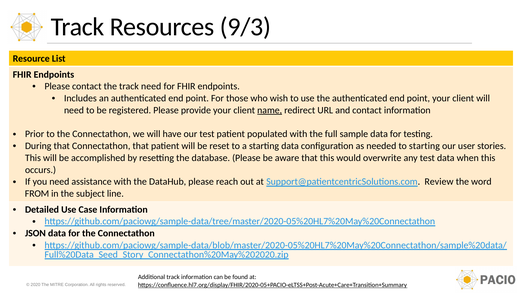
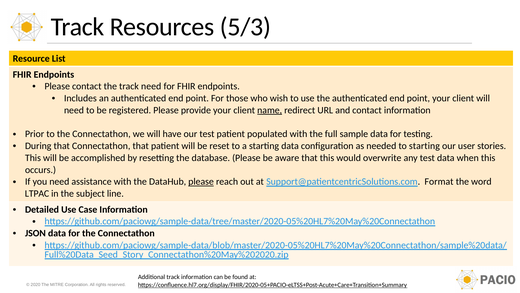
9/3: 9/3 -> 5/3 (245, 27)
please underline: none -> present (201, 181)
Review: Review -> Format (439, 181)
FROM: FROM -> LTPAC (37, 193)
